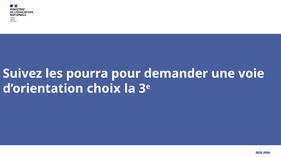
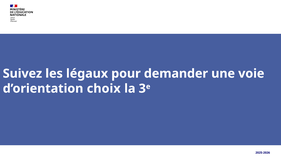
pourra: pourra -> légaux (87, 74)
